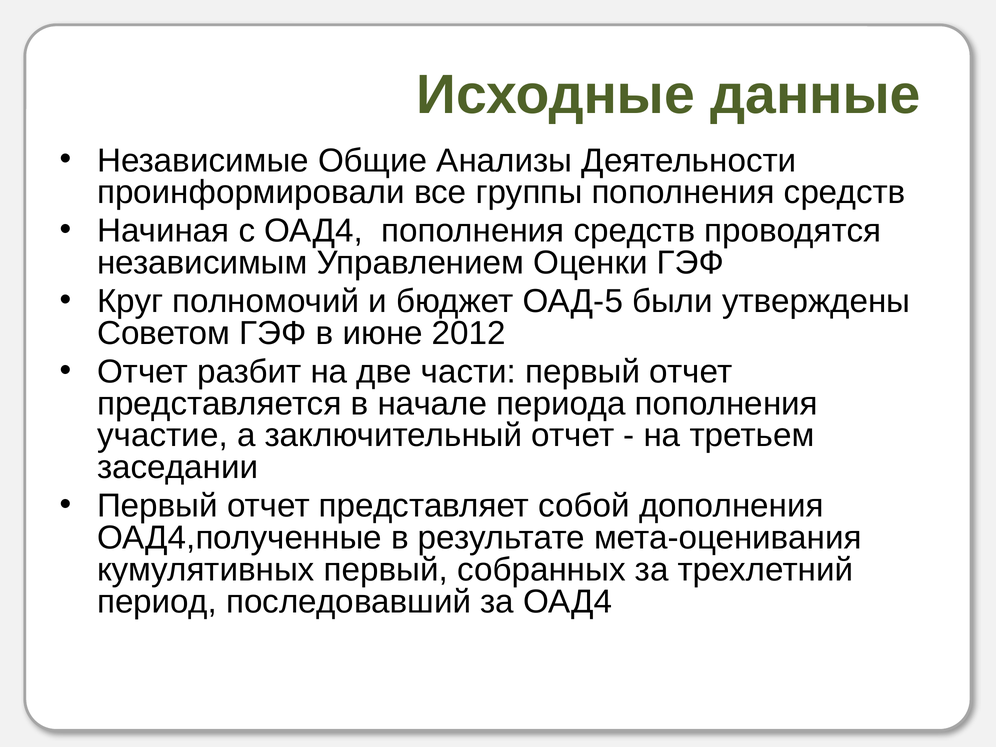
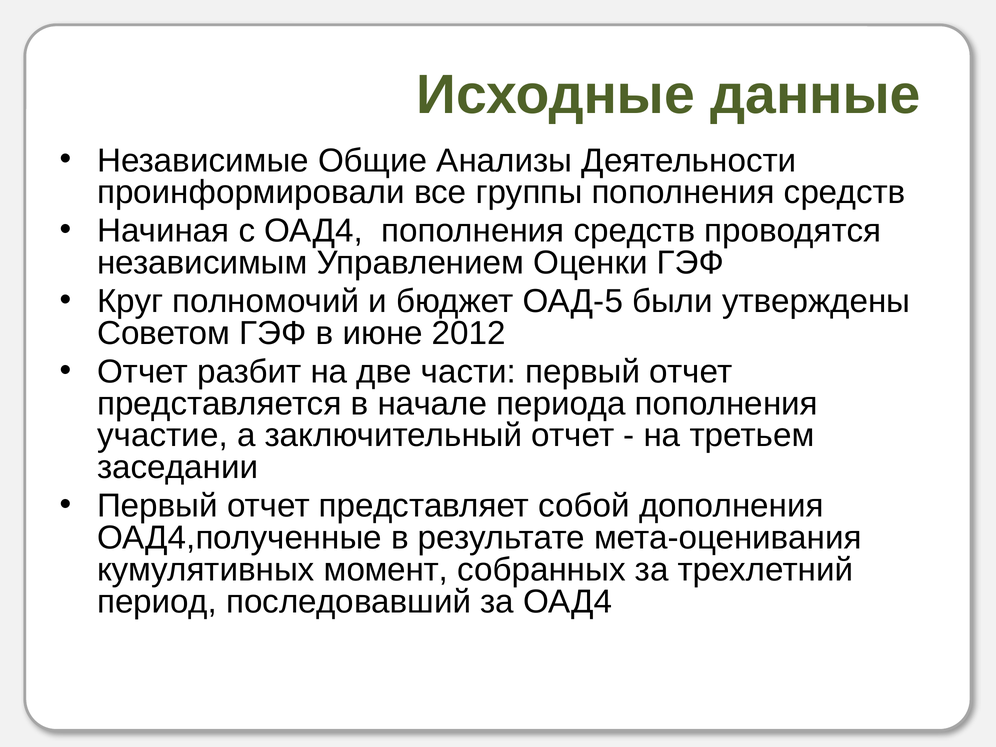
кумулятивных первый: первый -> момент (386, 570)
